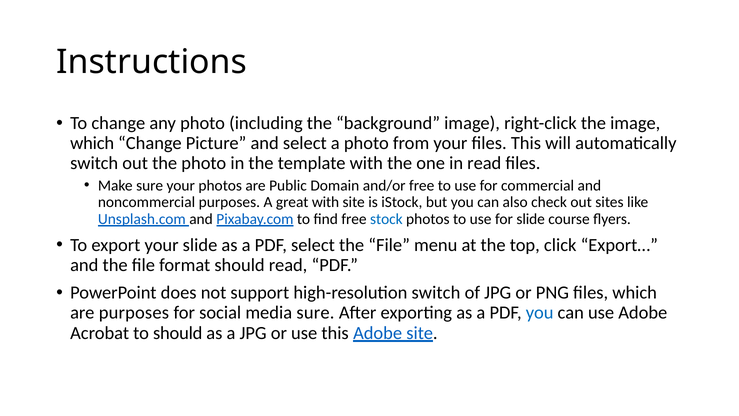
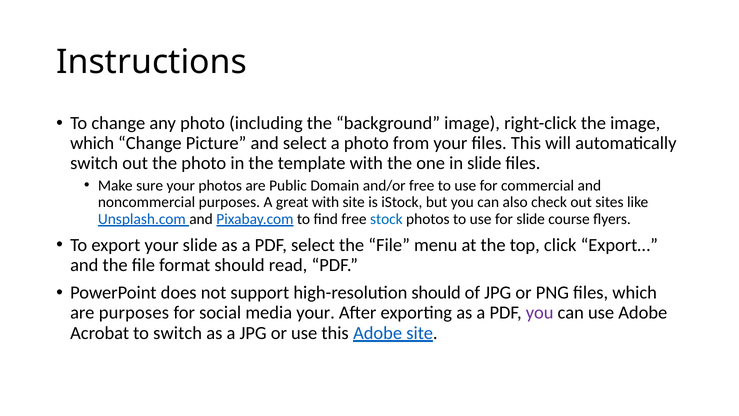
in read: read -> slide (484, 163)
high-resolution switch: switch -> should (436, 293)
media sure: sure -> your (316, 312)
you colour: blue -> purple (540, 312)
to should: should -> switch (178, 333)
